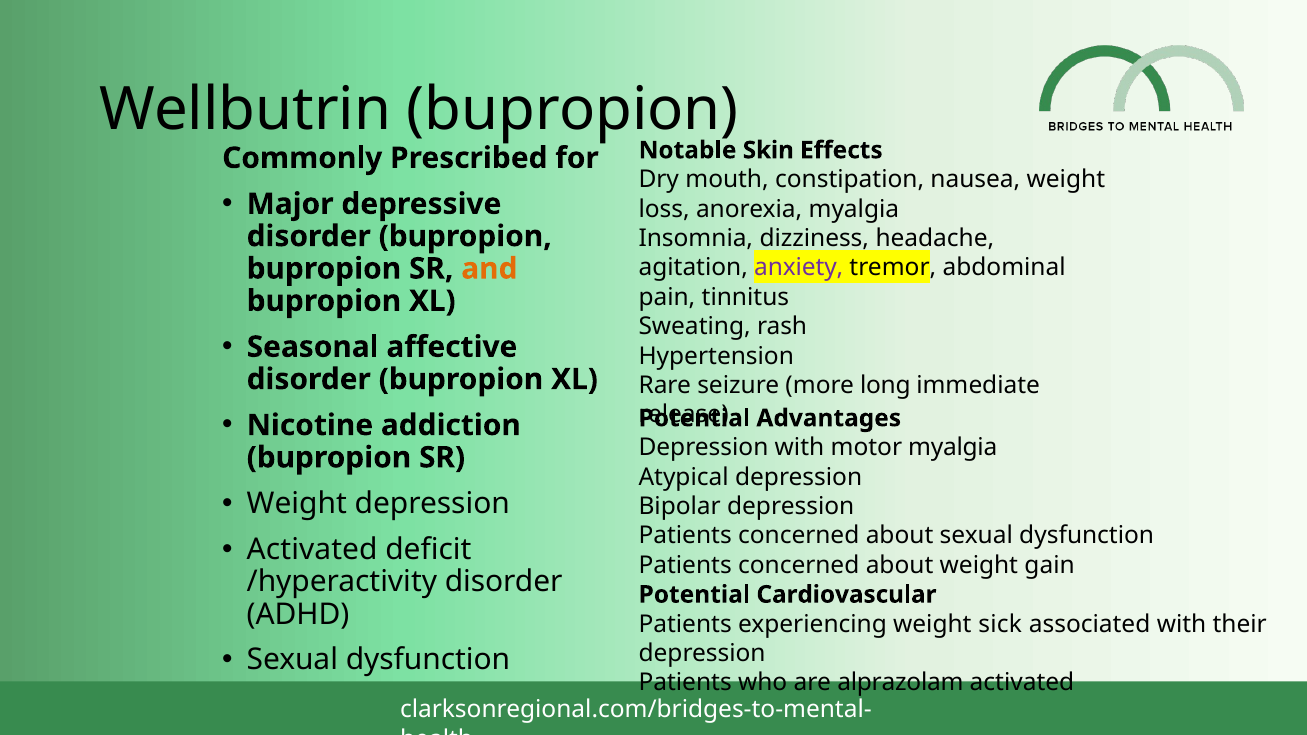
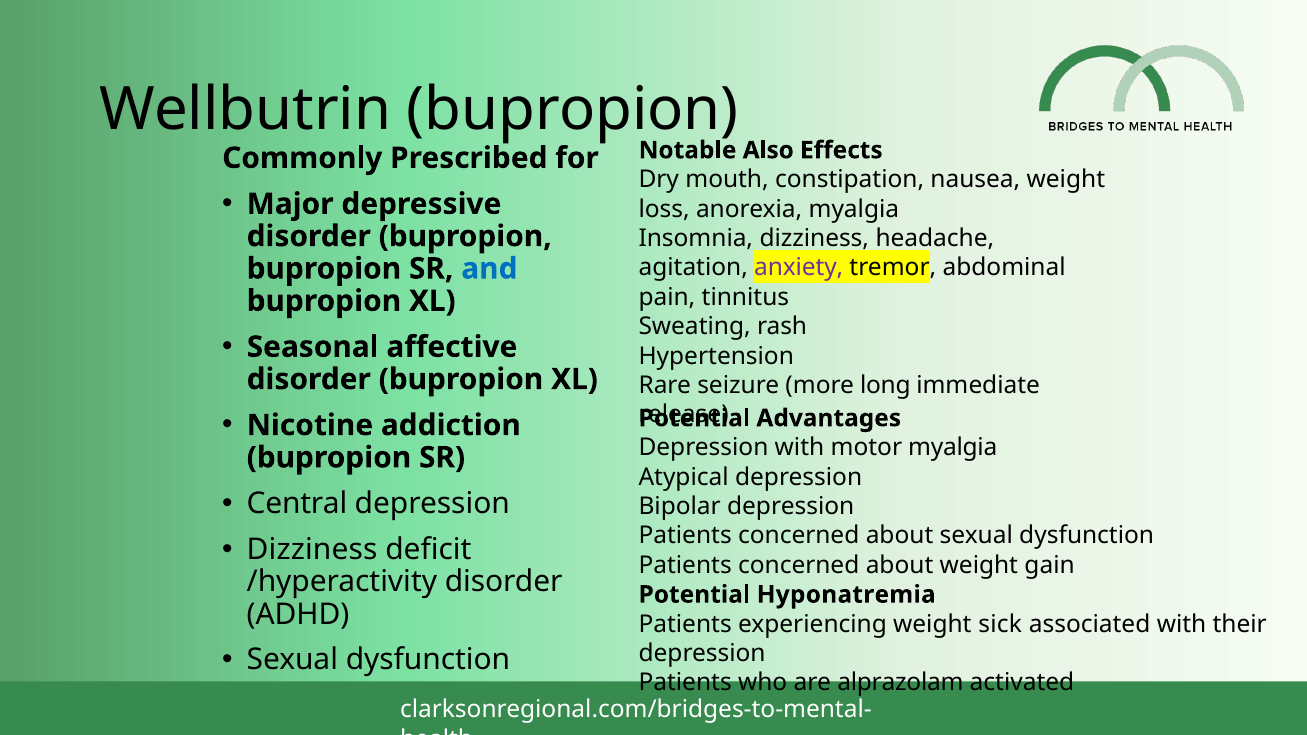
Skin: Skin -> Also (768, 150)
and colour: orange -> blue (489, 269)
Weight: Weight -> Central (297, 504)
Activated: Activated -> Dizziness (312, 550)
Cardiovascular: Cardiovascular -> Hyponatremia (846, 595)
